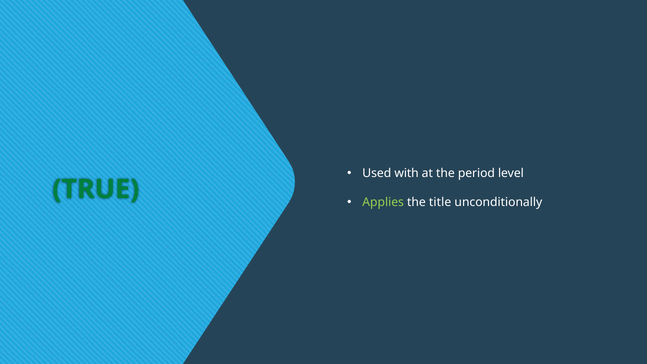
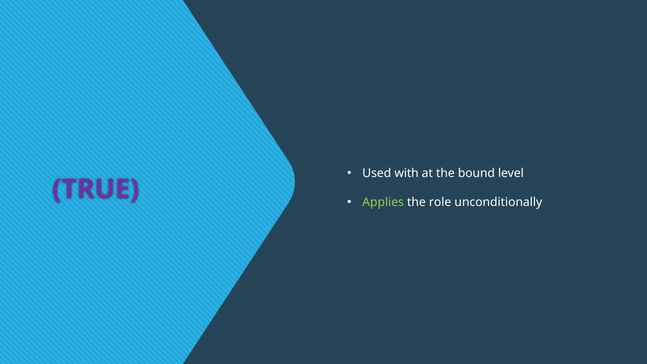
period: period -> bound (476, 173)
TRUE colour: green -> purple (96, 189)
title: title -> role (440, 202)
